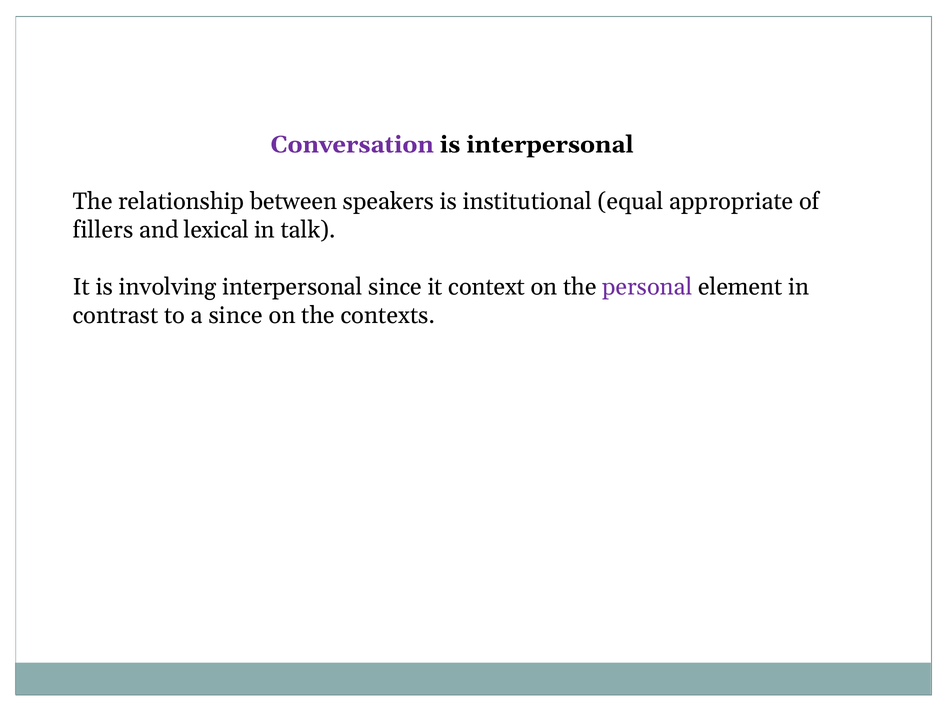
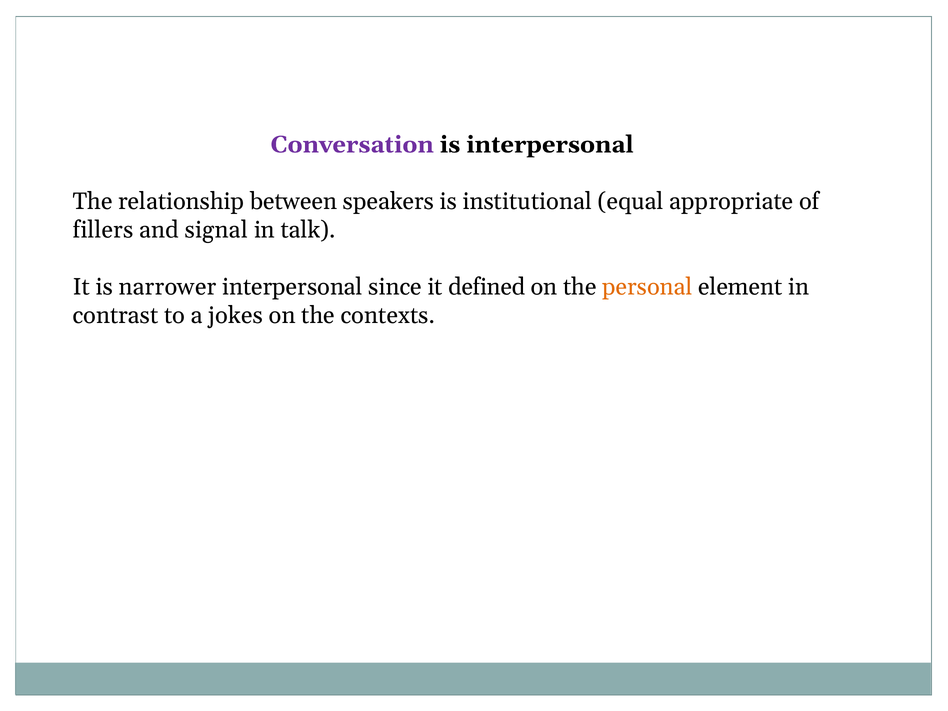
lexical: lexical -> signal (216, 230)
involving: involving -> narrower (167, 287)
context: context -> defined (487, 287)
personal colour: purple -> orange (647, 287)
a since: since -> jokes (236, 315)
